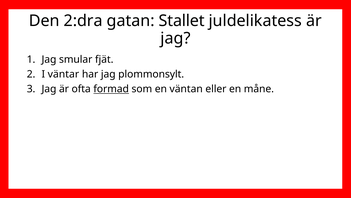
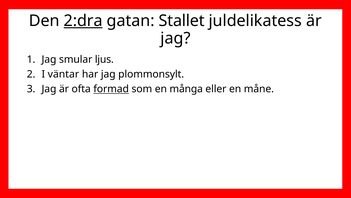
2:dra underline: none -> present (83, 21)
fjät: fjät -> ljus (104, 59)
väntan: väntan -> många (186, 89)
